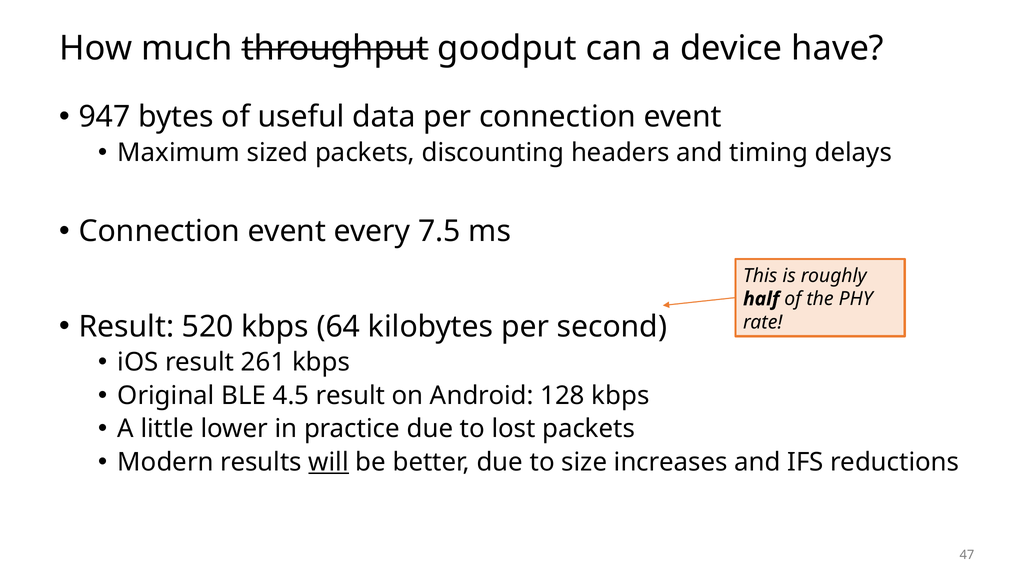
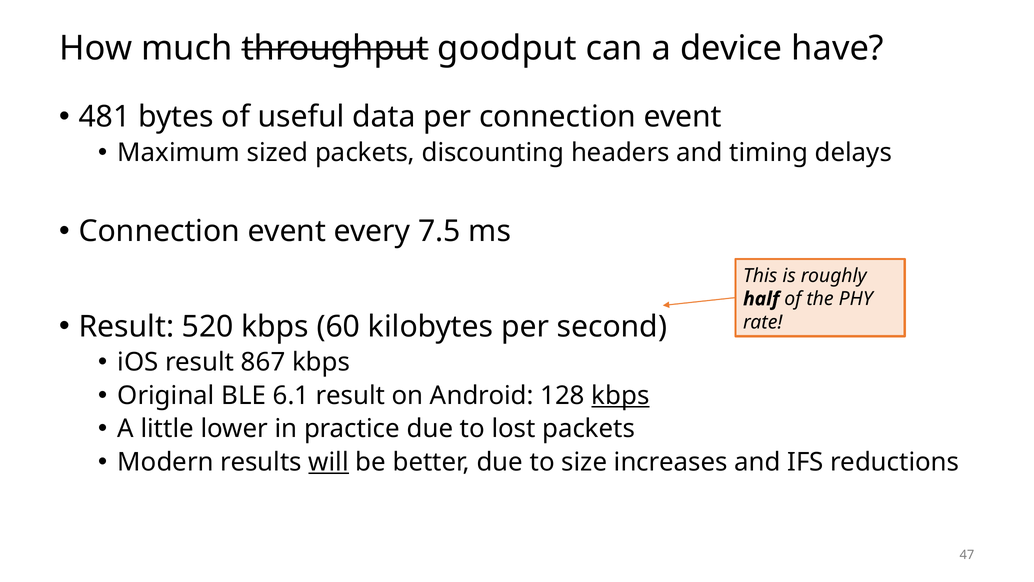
947: 947 -> 481 (105, 117)
64: 64 -> 60 (338, 326)
261: 261 -> 867 (263, 362)
4.5: 4.5 -> 6.1 (291, 395)
kbps underline: none -> present (620, 395)
